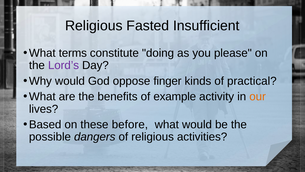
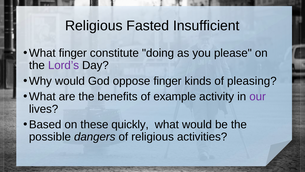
What terms: terms -> finger (73, 53)
practical: practical -> pleasing (252, 81)
our colour: orange -> purple (258, 96)
before: before -> quickly (130, 124)
